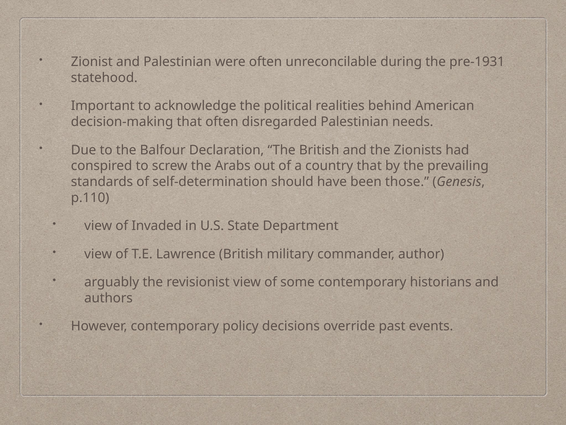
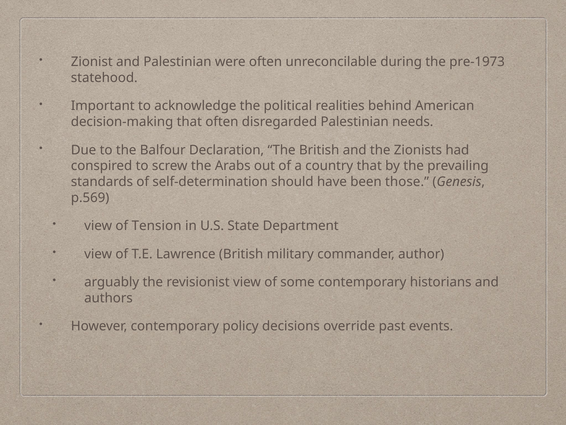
pre-1931: pre-1931 -> pre-1973 (477, 62)
p.110: p.110 -> p.569 (90, 198)
Invaded: Invaded -> Tension (157, 226)
